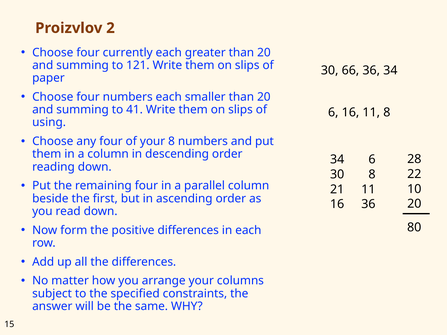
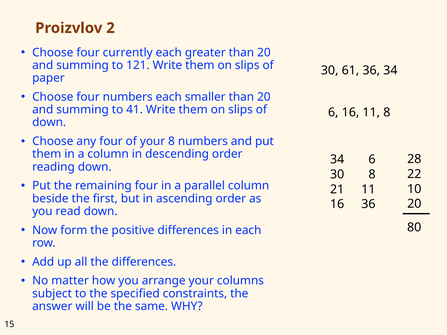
66: 66 -> 61 (350, 70)
using: using -> down (49, 123)
